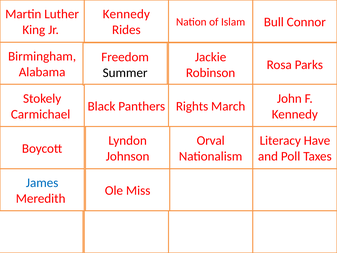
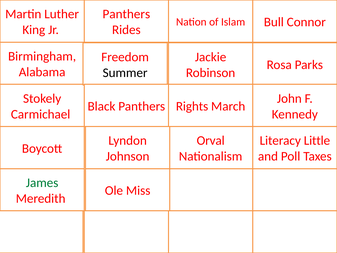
Kennedy: Kennedy -> Panthers (126, 14)
Have: Have -> Little (317, 140)
James colour: blue -> green (42, 183)
